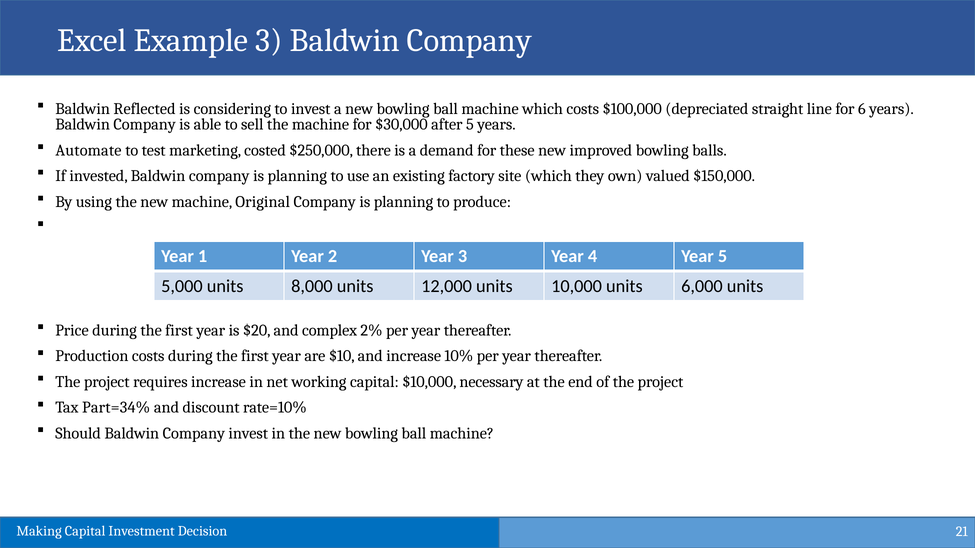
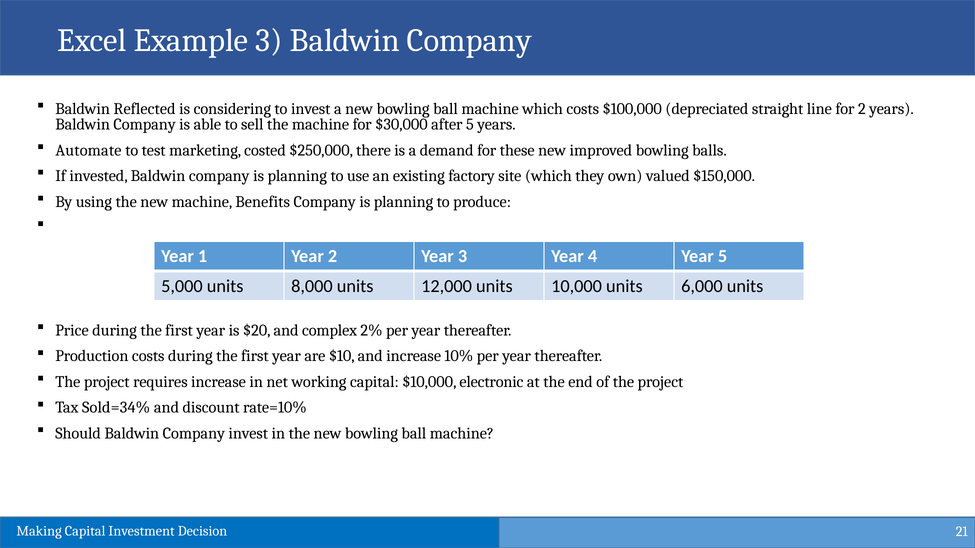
for 6: 6 -> 2 (862, 109)
Original: Original -> Benefits (263, 202)
necessary: necessary -> electronic (491, 382)
Part=34%: Part=34% -> Sold=34% (116, 408)
